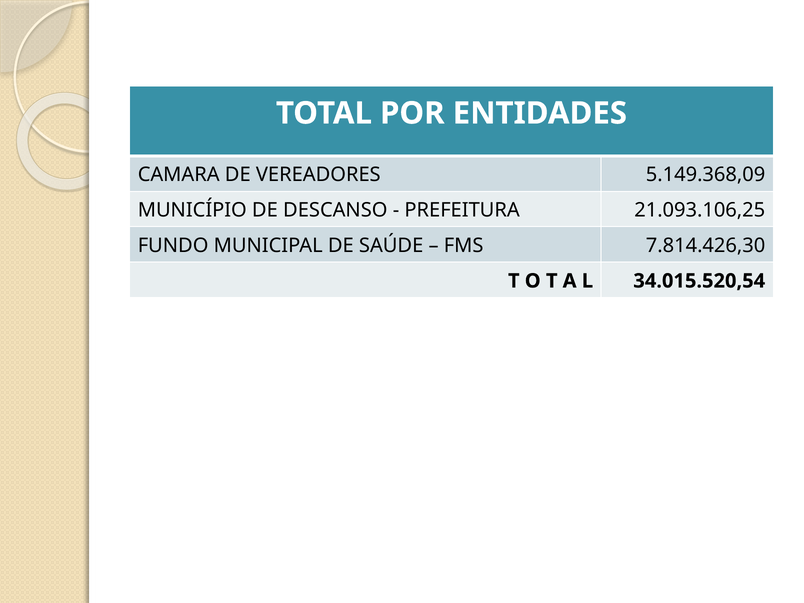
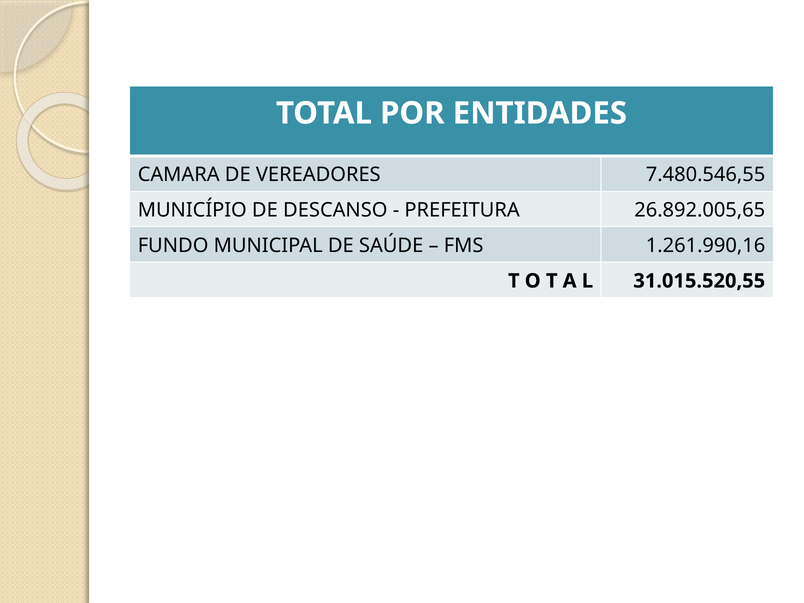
5.149.368,09: 5.149.368,09 -> 7.480.546,55 (706, 175)
21.093.106,25: 21.093.106,25 -> 26.892.005,65 (700, 210)
7.814.426,30: 7.814.426,30 -> 1.261.990,16 (706, 246)
34.015.520,54: 34.015.520,54 -> 31.015.520,55 (699, 281)
